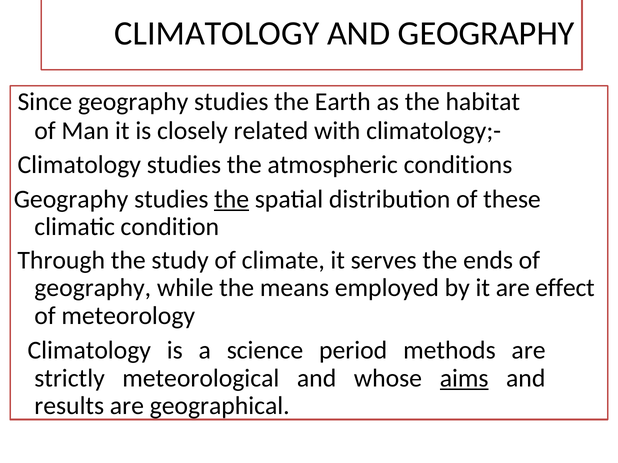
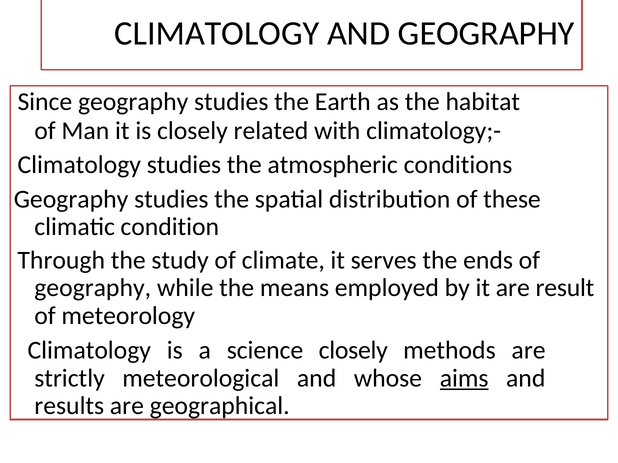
the underline: present -> none (232, 199)
effect: effect -> result (565, 288)
science period: period -> closely (353, 351)
